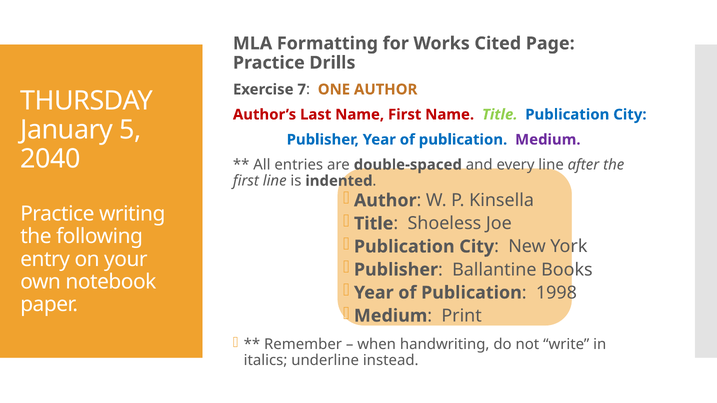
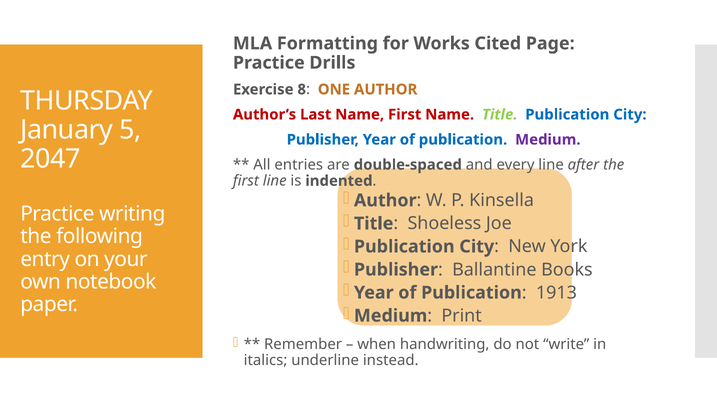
7: 7 -> 8 (302, 90)
2040: 2040 -> 2047 (50, 159)
1998: 1998 -> 1913 (556, 293)
